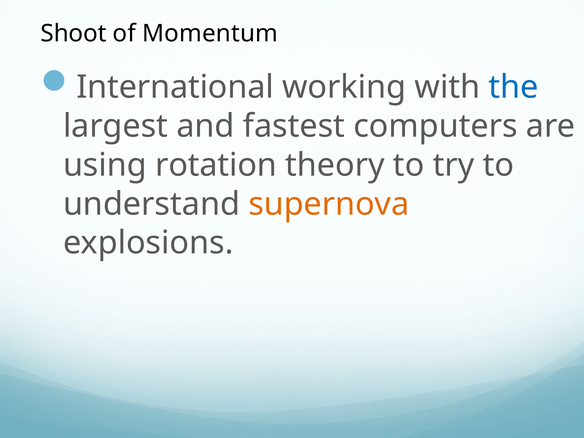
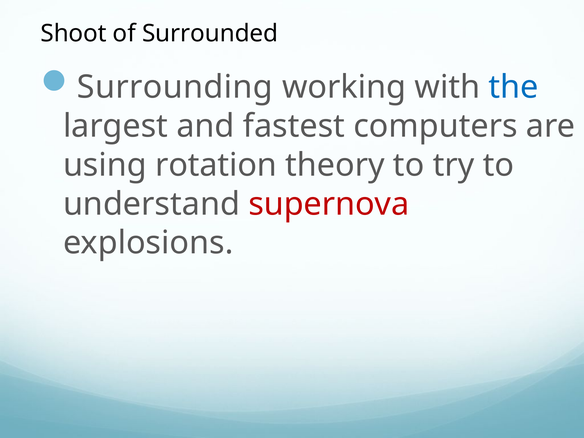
Momentum: Momentum -> Surrounded (210, 33)
International: International -> Surrounding (175, 87)
supernova colour: orange -> red (329, 204)
